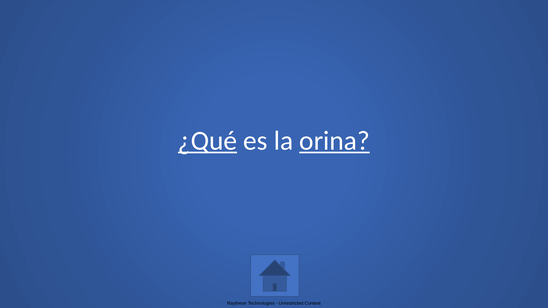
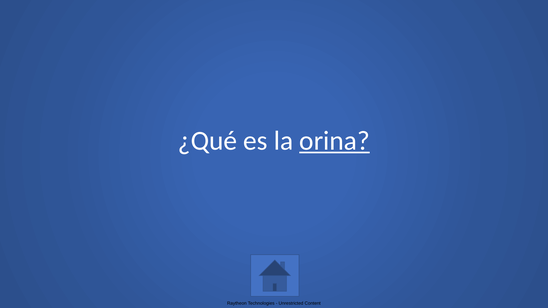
¿Qué underline: present -> none (208, 141)
